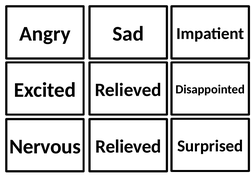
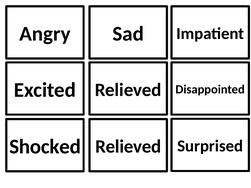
Nervous: Nervous -> Shocked (45, 147)
